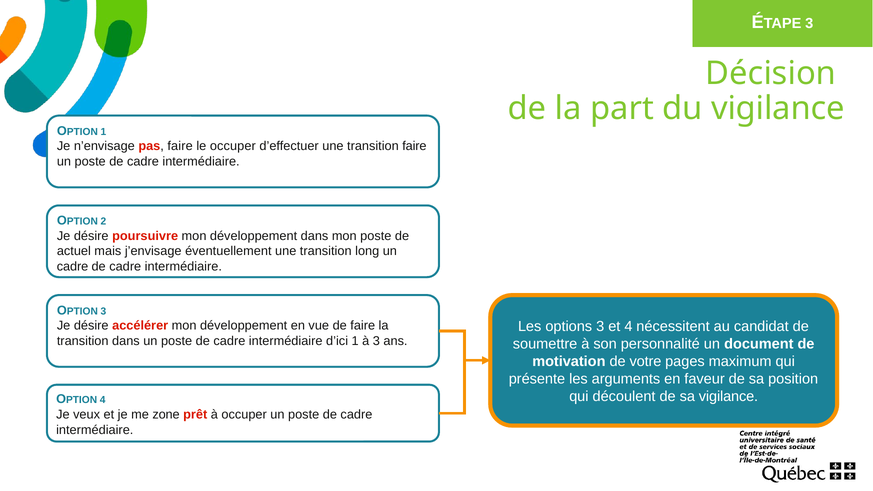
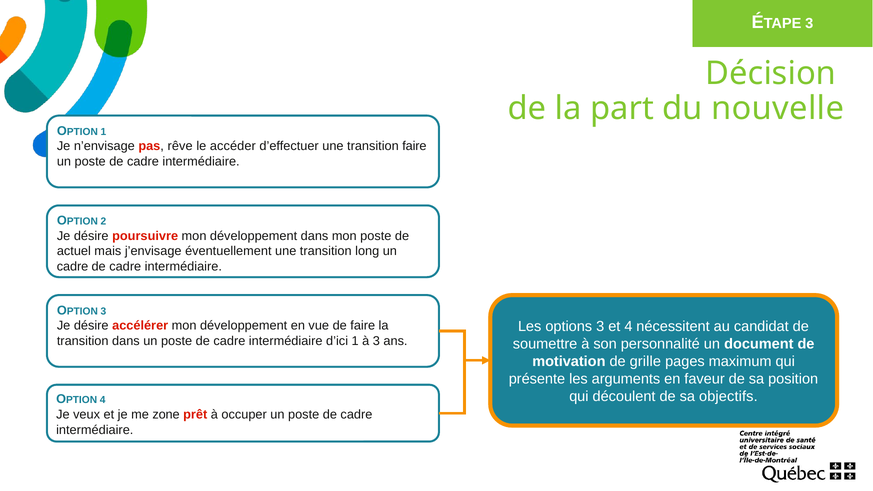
du vigilance: vigilance -> nouvelle (778, 109)
pas faire: faire -> rêve (180, 146)
le occuper: occuper -> accéder (233, 146)
votre: votre -> grille (645, 361)
sa vigilance: vigilance -> objectifs (728, 396)
